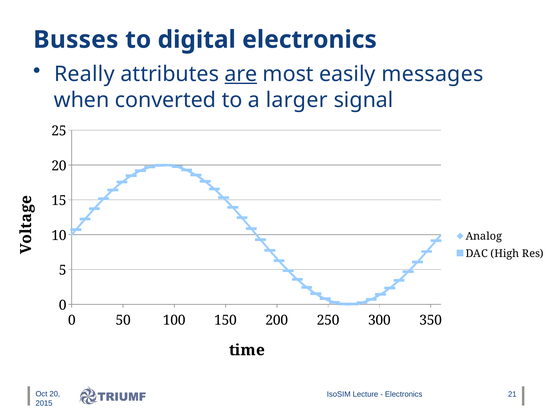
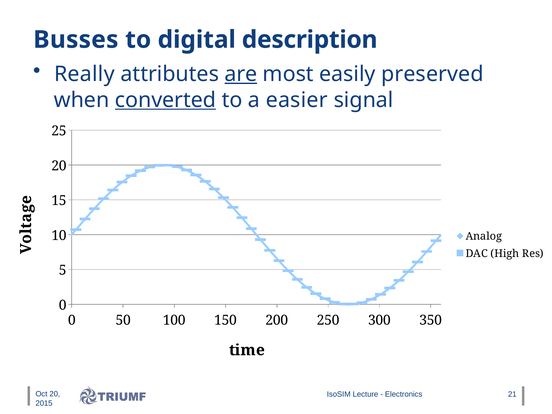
digital electronics: electronics -> description (310, 40)
messages: messages -> preserved (432, 74)
converted underline: none -> present (166, 100)
larger: larger -> easier (297, 100)
